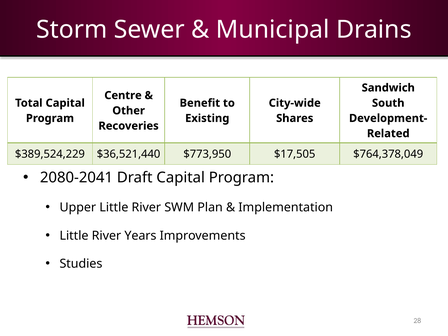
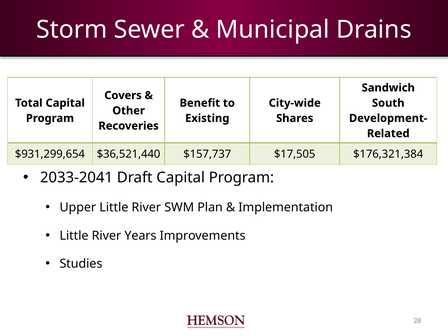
Centre: Centre -> Covers (123, 95)
$389,524,229: $389,524,229 -> $931,299,654 (50, 154)
$773,950: $773,950 -> $157,737 (207, 154)
$764,378,049: $764,378,049 -> $176,321,384 (388, 154)
2080-2041: 2080-2041 -> 2033-2041 (76, 178)
